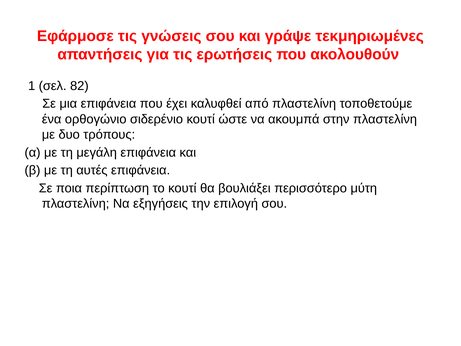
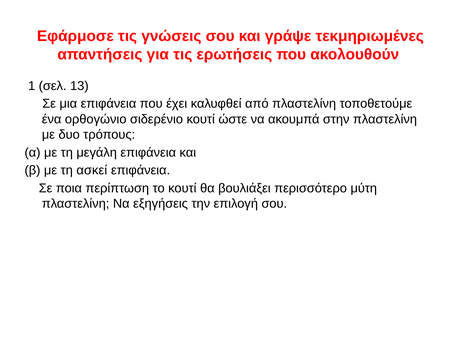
82: 82 -> 13 (79, 86)
αυτές: αυτές -> ασκεί (92, 170)
